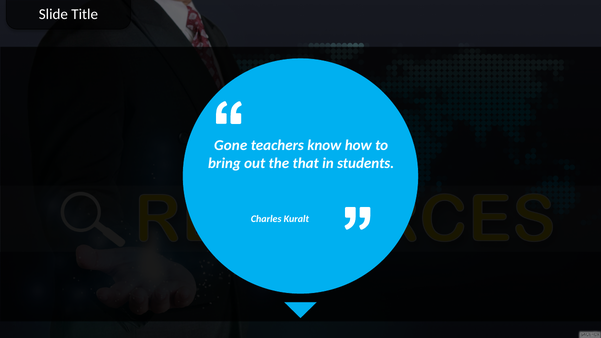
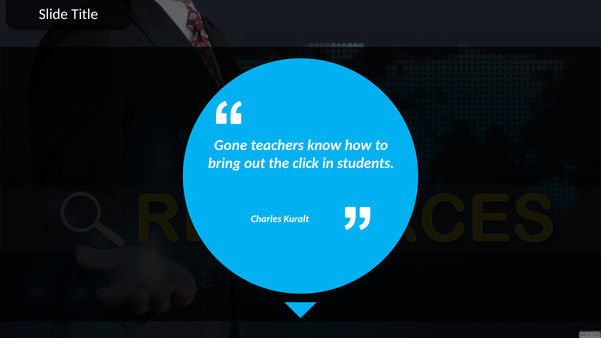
that: that -> click (306, 163)
